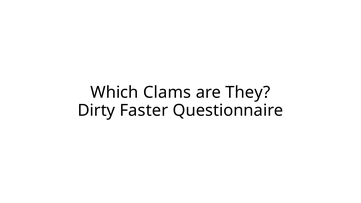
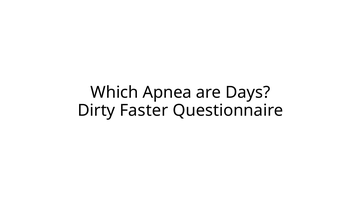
Clams: Clams -> Apnea (167, 92)
They: They -> Days (248, 92)
